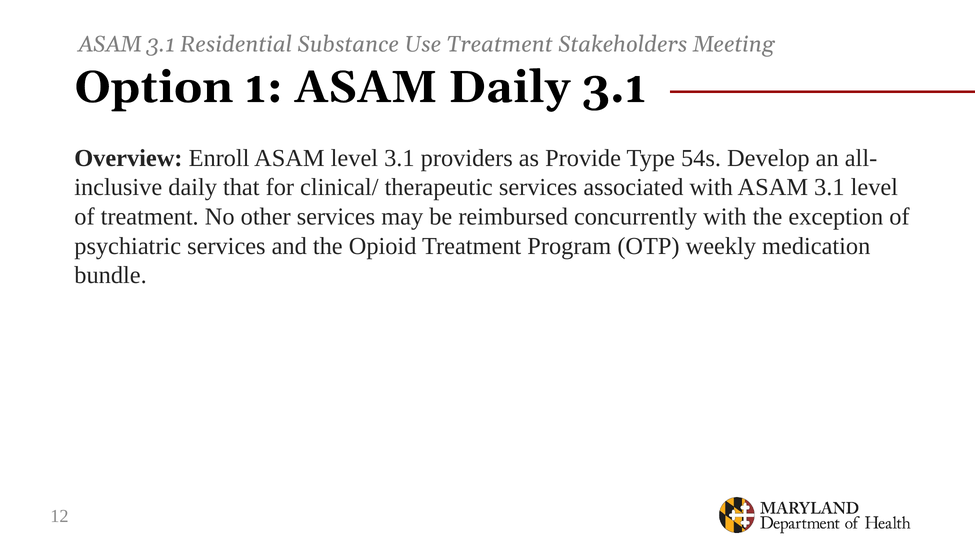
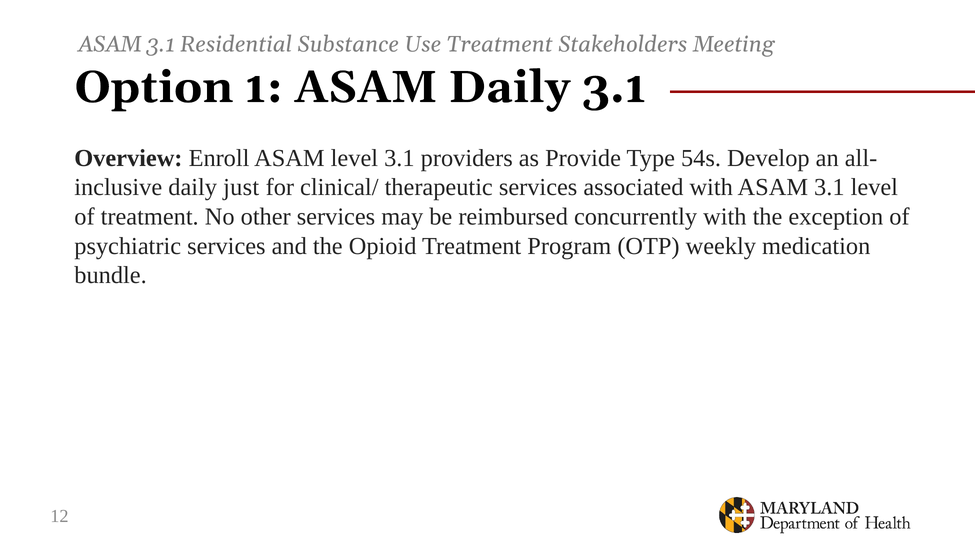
that: that -> just (241, 187)
